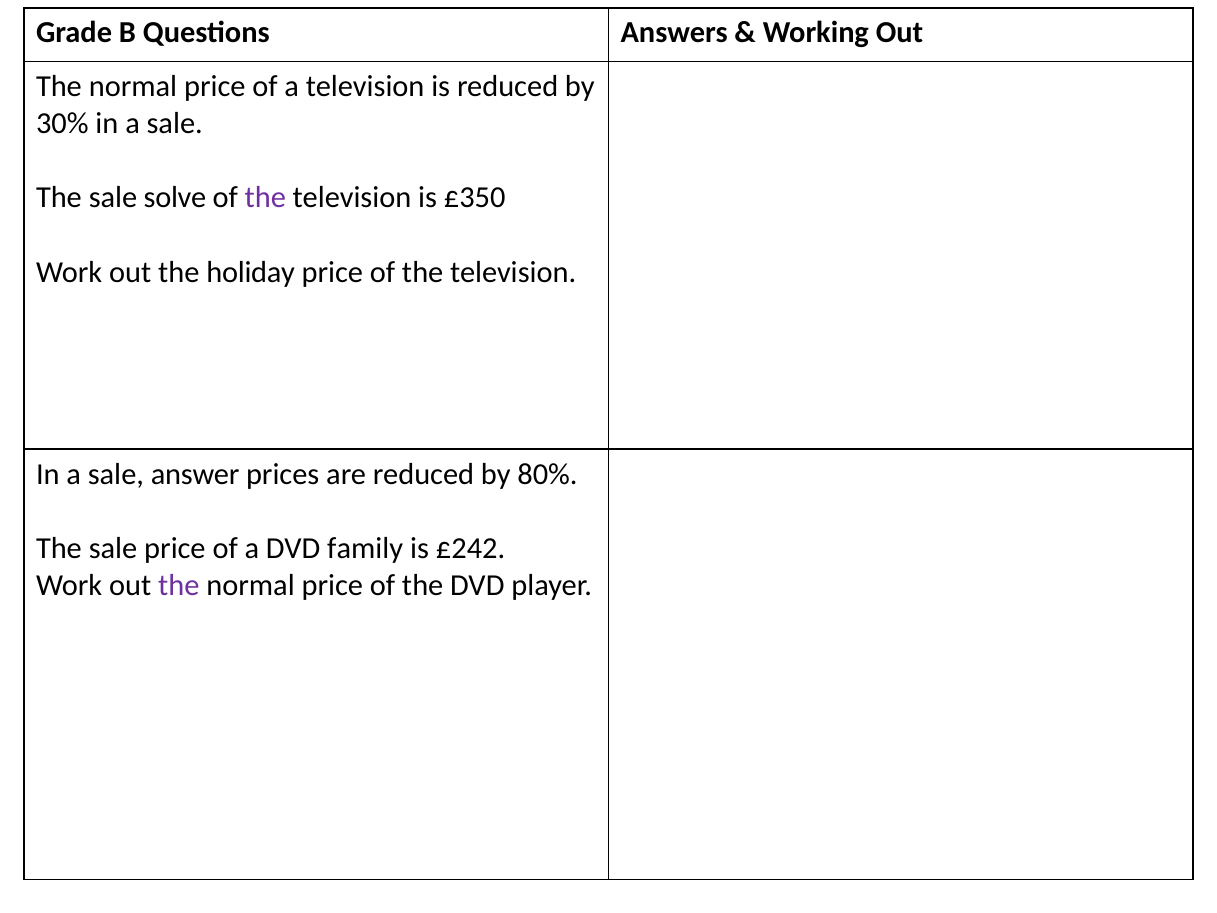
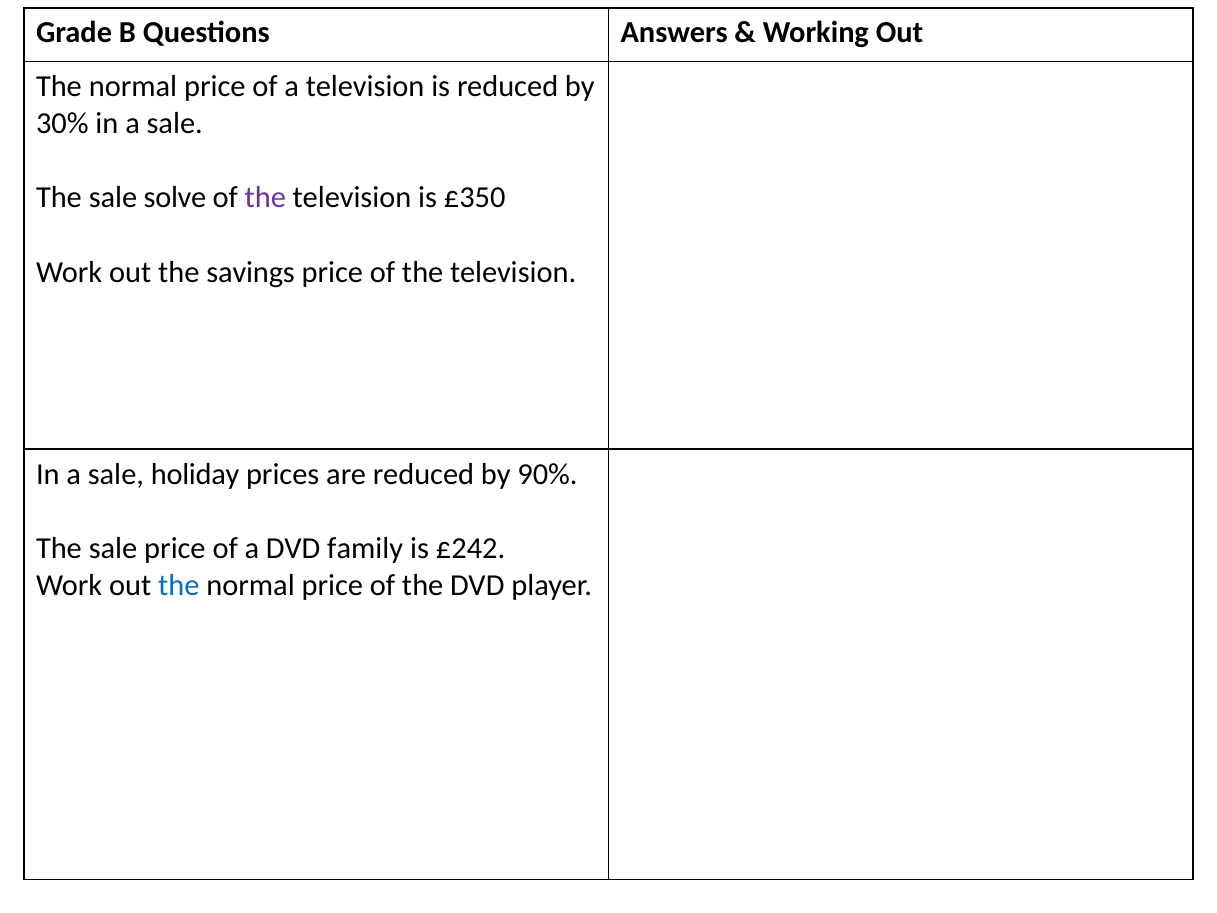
holiday: holiday -> savings (251, 272)
answer: answer -> holiday (195, 474)
80%: 80% -> 90% (548, 474)
the colour: purple -> blue (179, 585)
